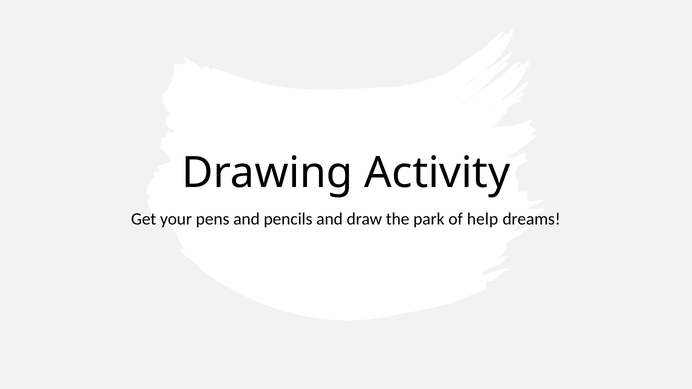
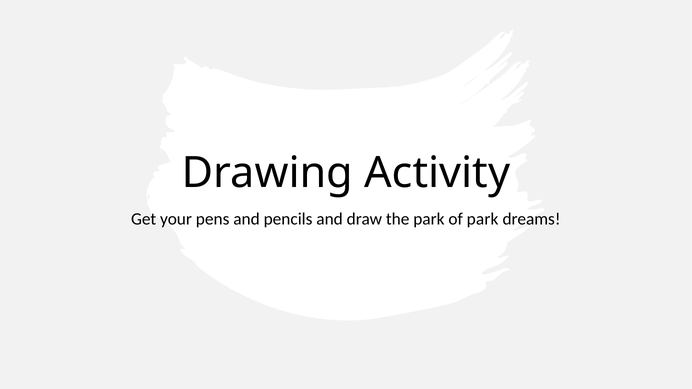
of help: help -> park (483, 219)
